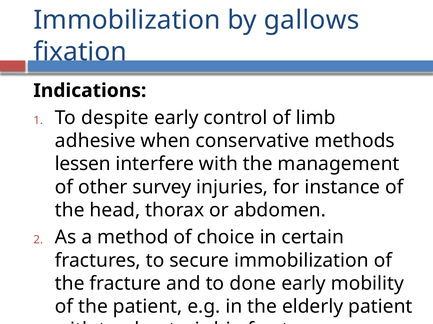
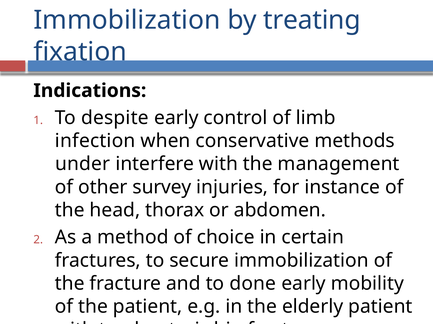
gallows: gallows -> treating (312, 20)
adhesive: adhesive -> infection (95, 141)
lessen: lessen -> under (83, 164)
